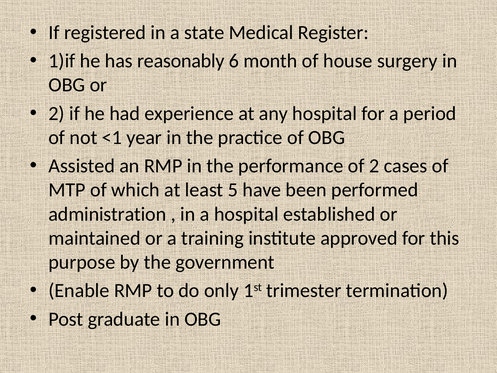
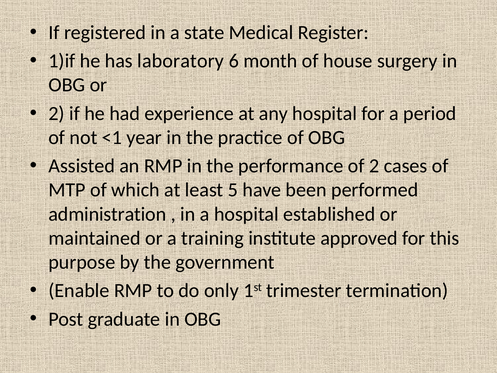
reasonably: reasonably -> laboratory (181, 61)
